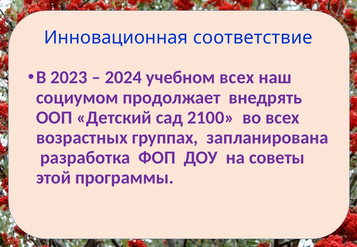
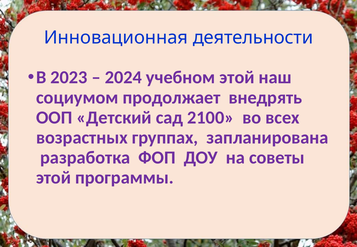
соответствие: соответствие -> деятельности (253, 38)
учебном всех: всех -> этой (237, 77)
